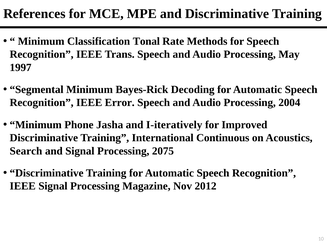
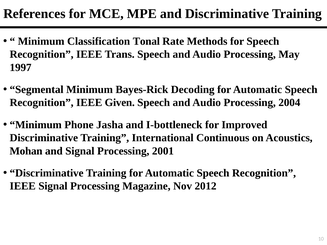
Error: Error -> Given (120, 103)
I-iteratively: I-iteratively -> I-bottleneck (174, 125)
Search: Search -> Mohan (26, 151)
2075: 2075 -> 2001 (163, 151)
